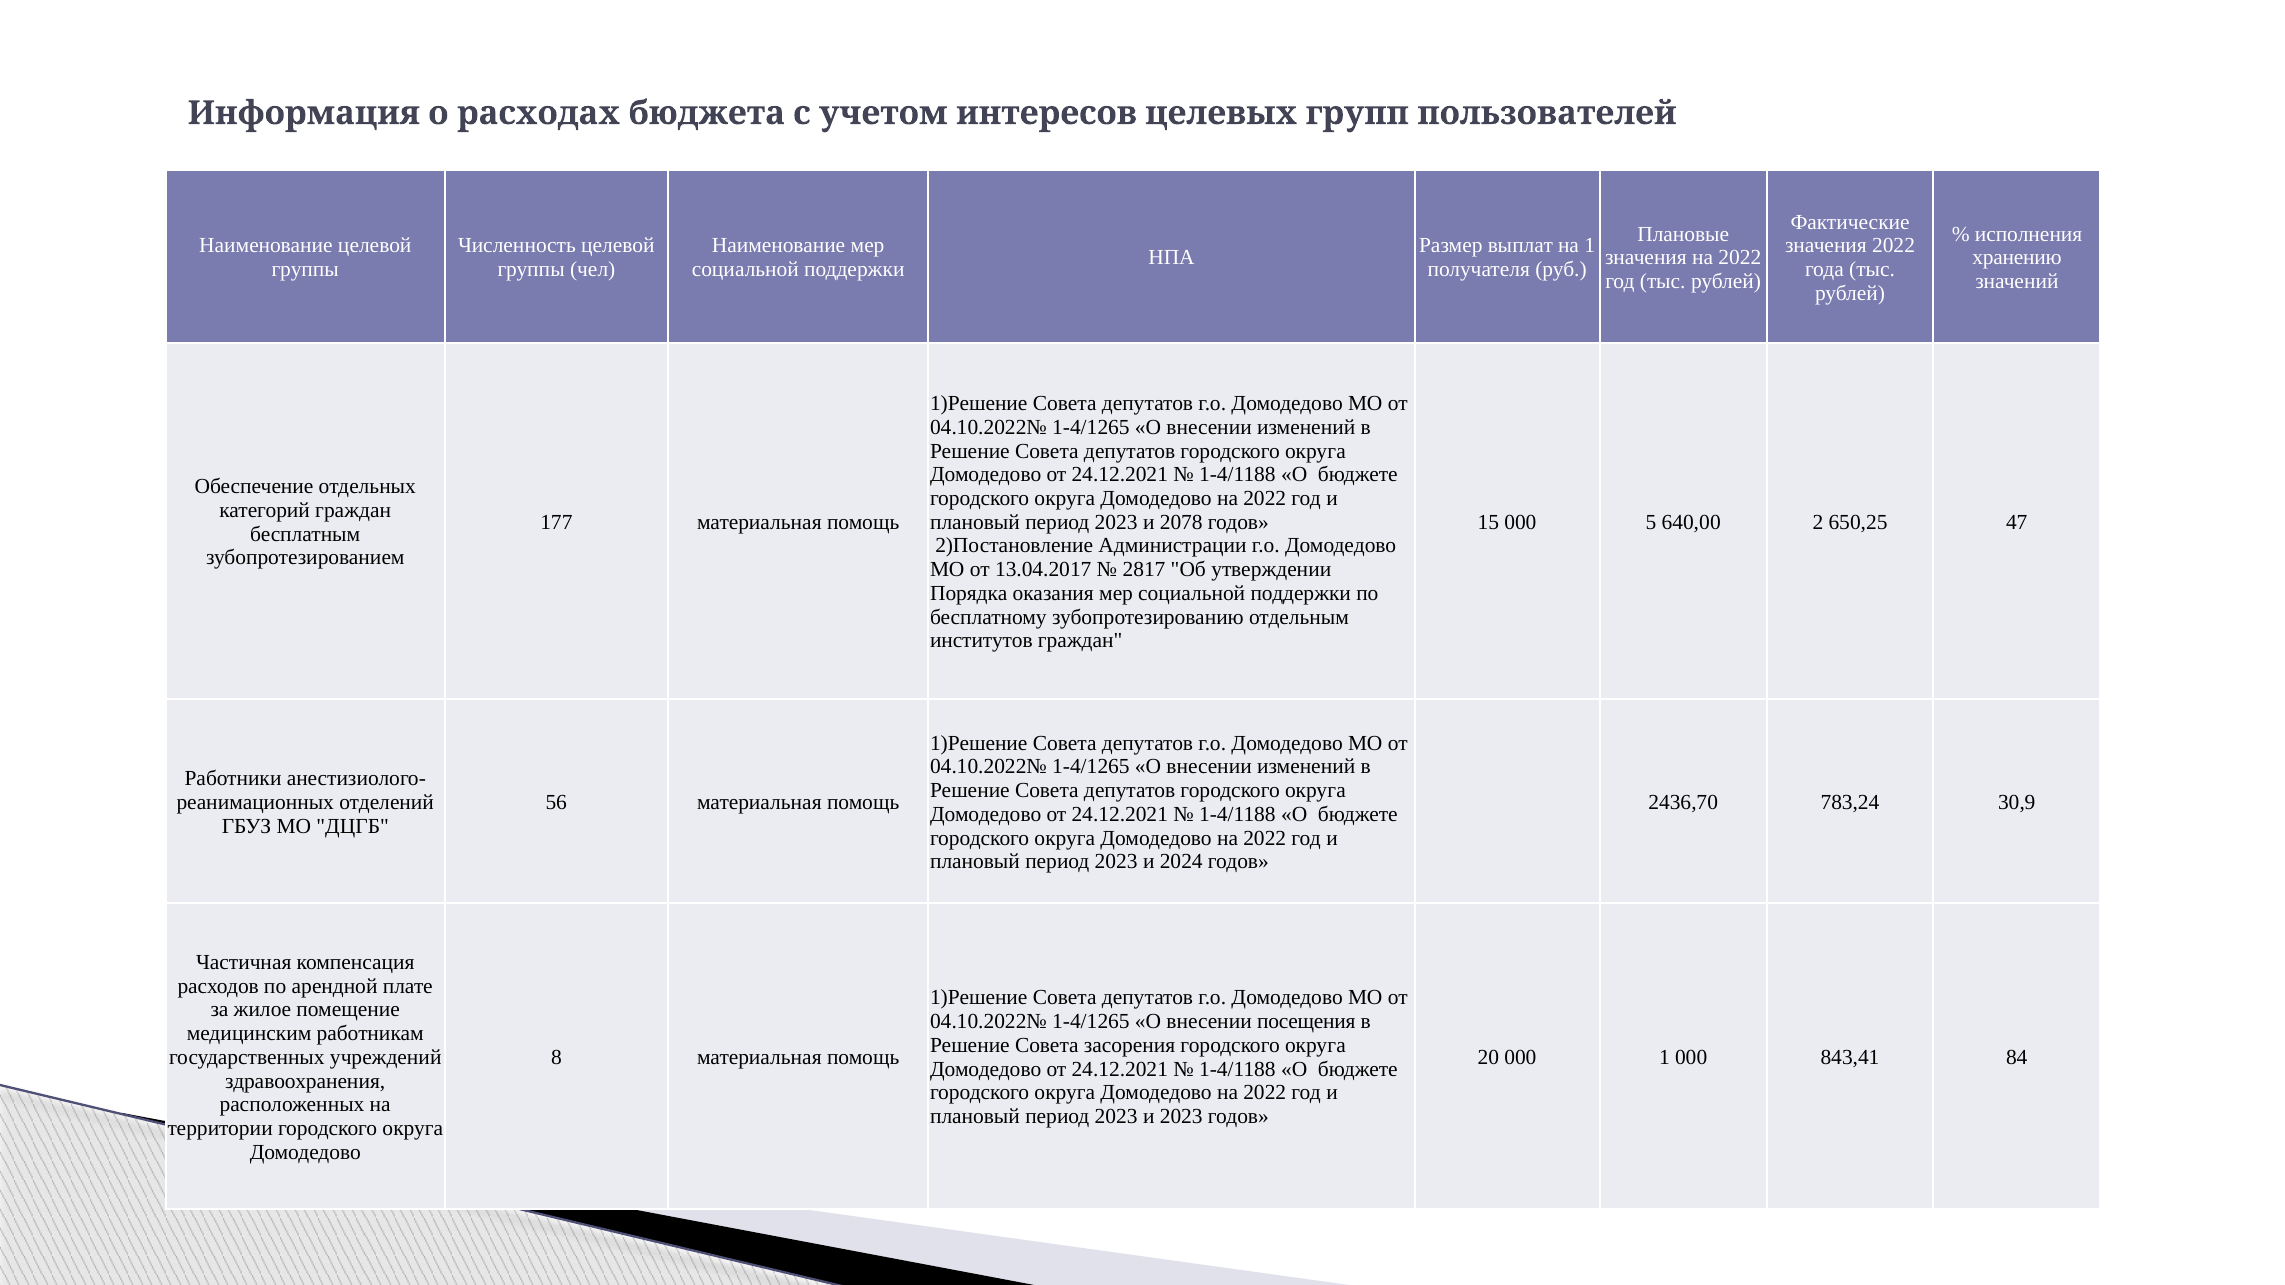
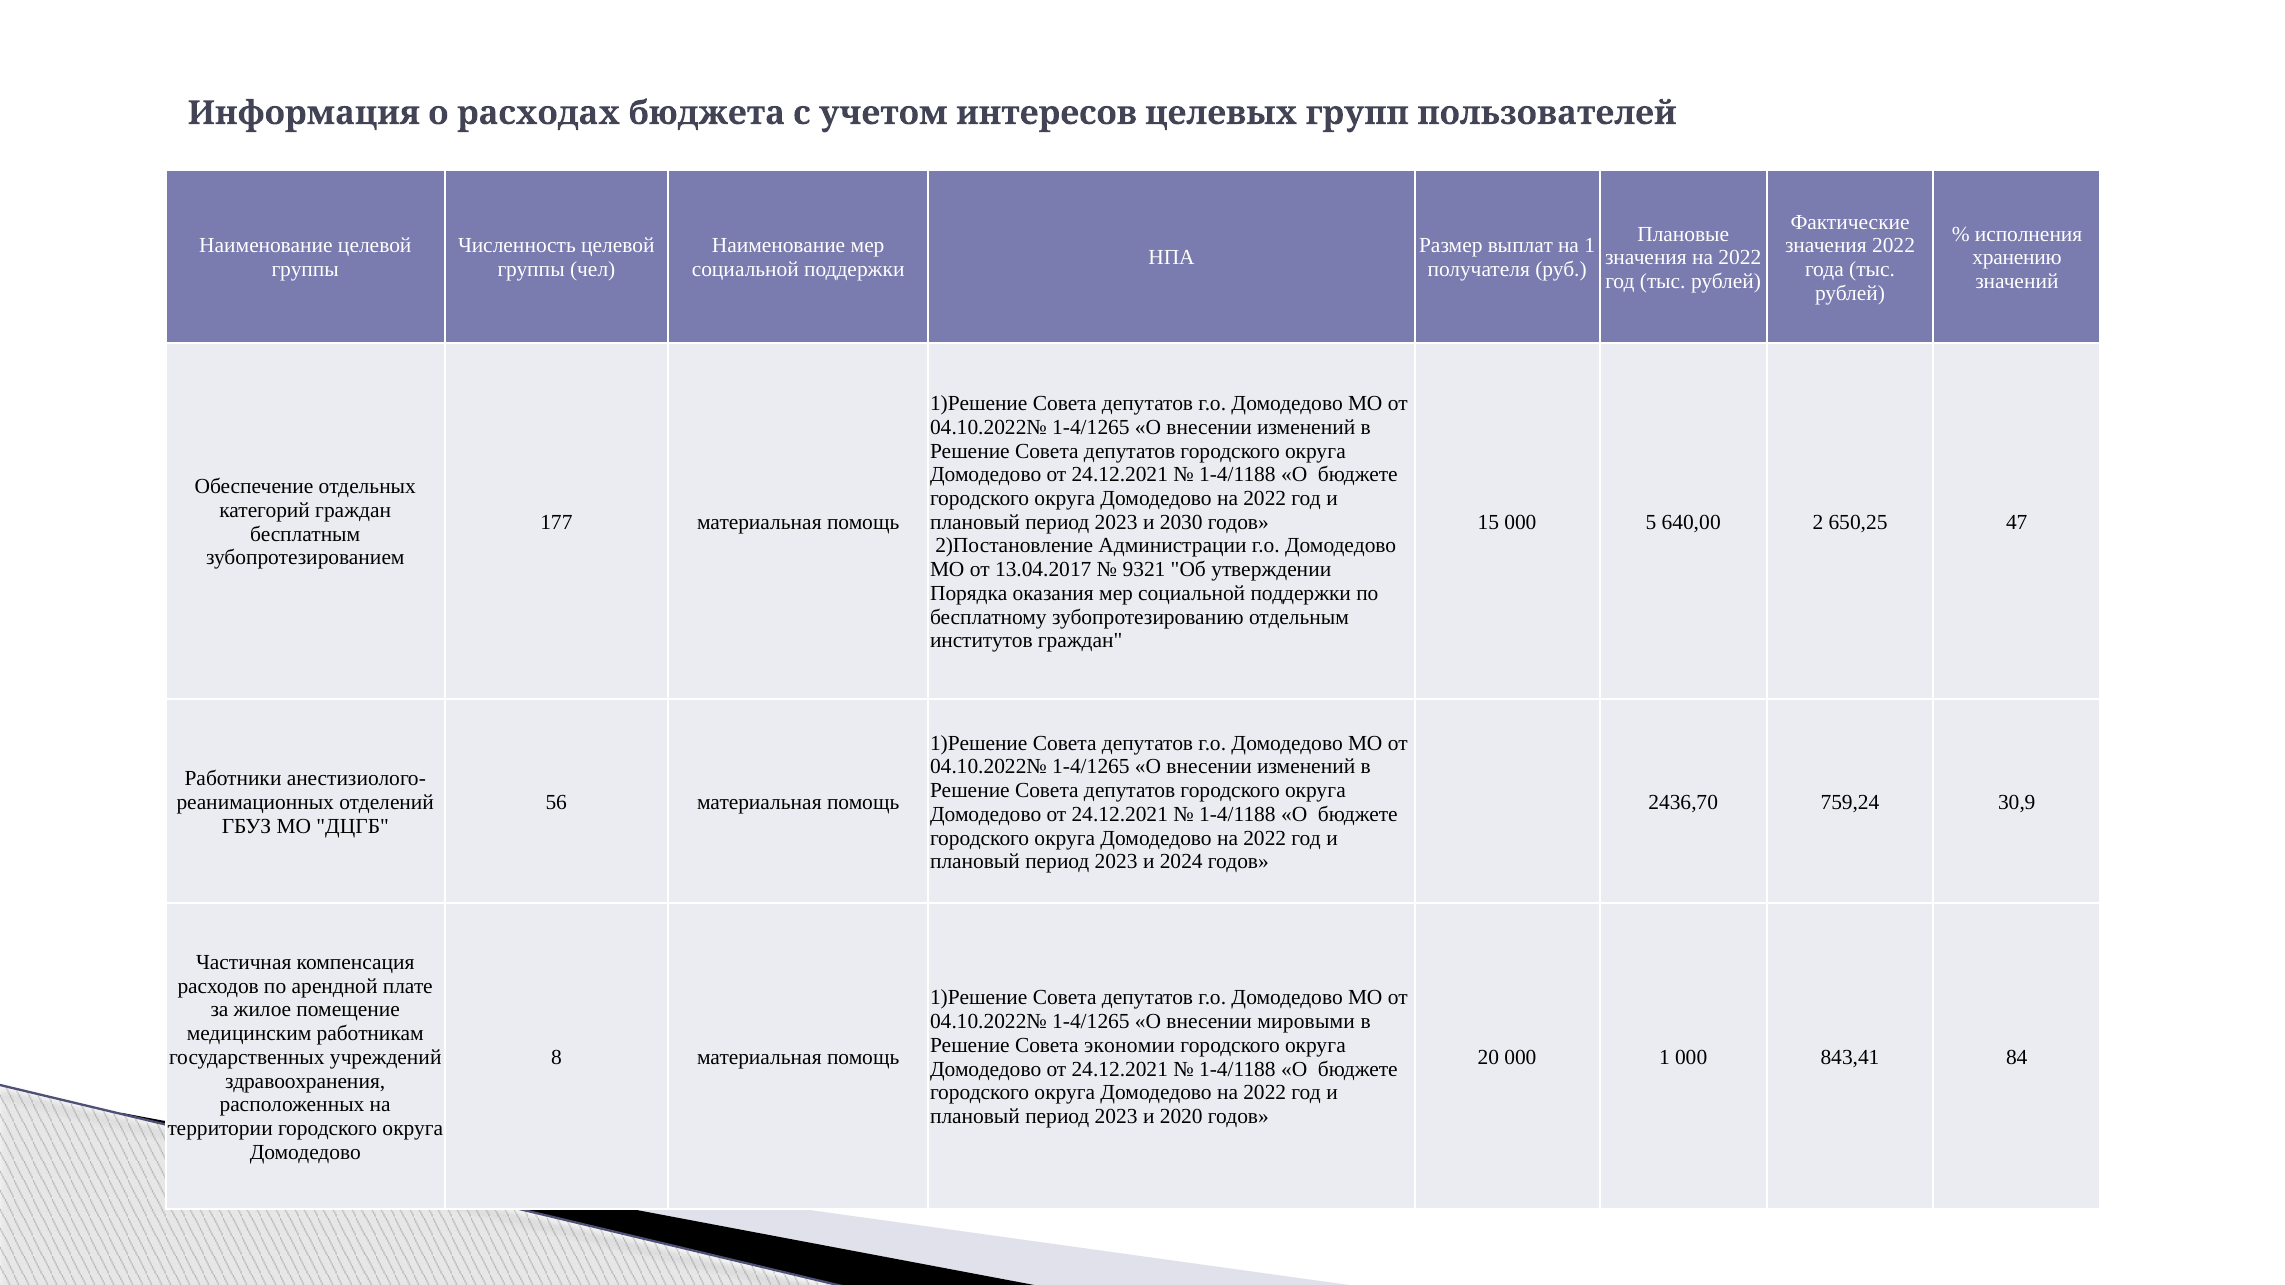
2078: 2078 -> 2030 (1181, 522)
2817: 2817 -> 9321 (1144, 570)
783,24: 783,24 -> 759,24 (1850, 803)
посещения: посещения -> мировыми (1306, 1022)
засорения: засорения -> экономии (1129, 1046)
и 2023: 2023 -> 2020 (1181, 1117)
